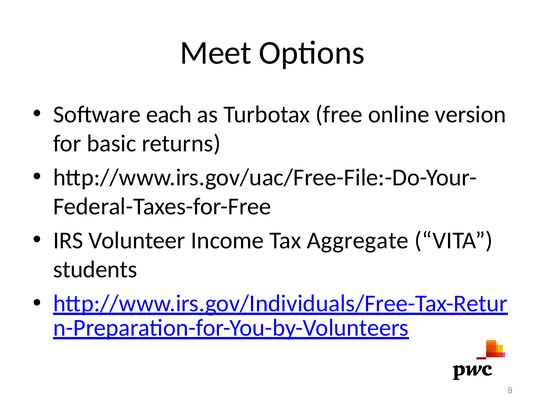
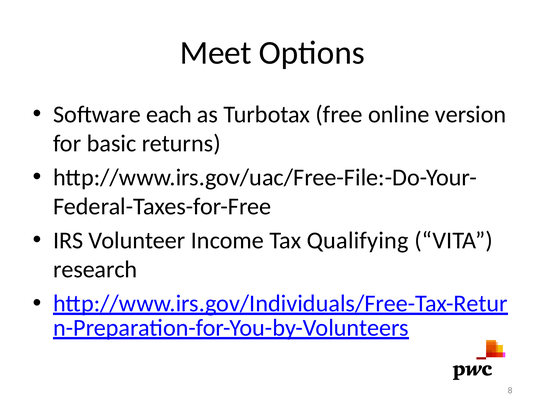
Aggregate: Aggregate -> Qualifying (358, 240)
students: students -> research (95, 269)
